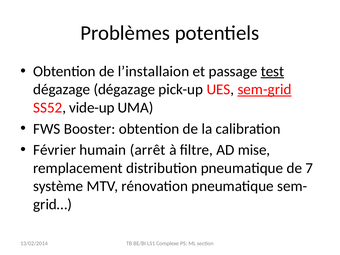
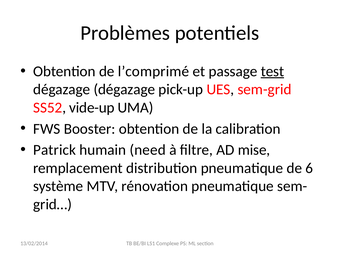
l’installaion: l’installaion -> l’comprimé (154, 71)
sem-grid underline: present -> none (264, 89)
Février: Février -> Patrick (55, 150)
arrêt: arrêt -> need (148, 150)
7: 7 -> 6 (309, 168)
